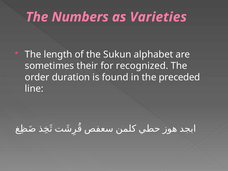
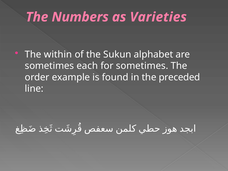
length: length -> within (58, 54)
their: their -> each (87, 66)
for recognized: recognized -> sometimes (142, 66)
duration: duration -> example (71, 77)
